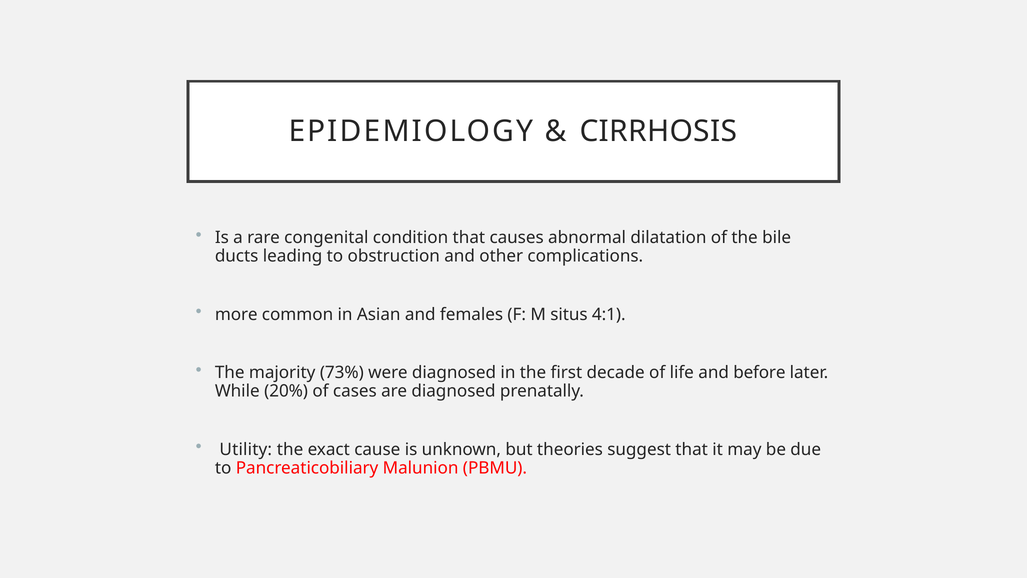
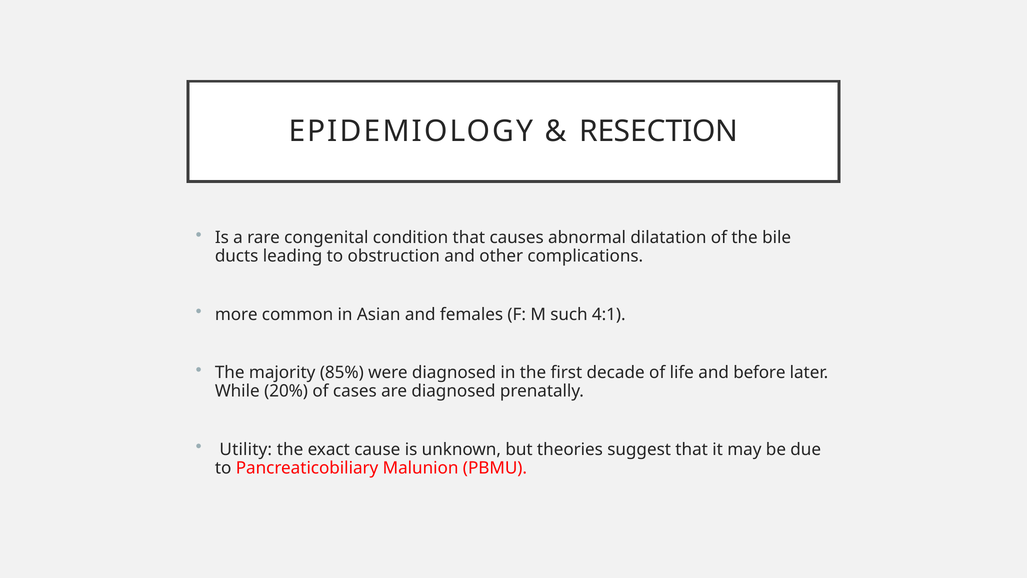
CIRRHOSIS: CIRRHOSIS -> RESECTION (659, 131)
situs: situs -> such (569, 314)
73%: 73% -> 85% (342, 372)
